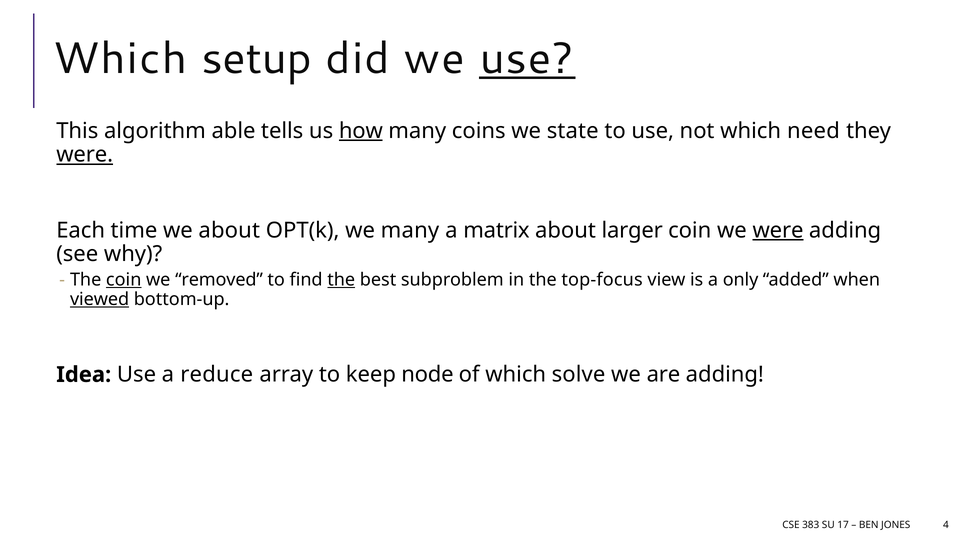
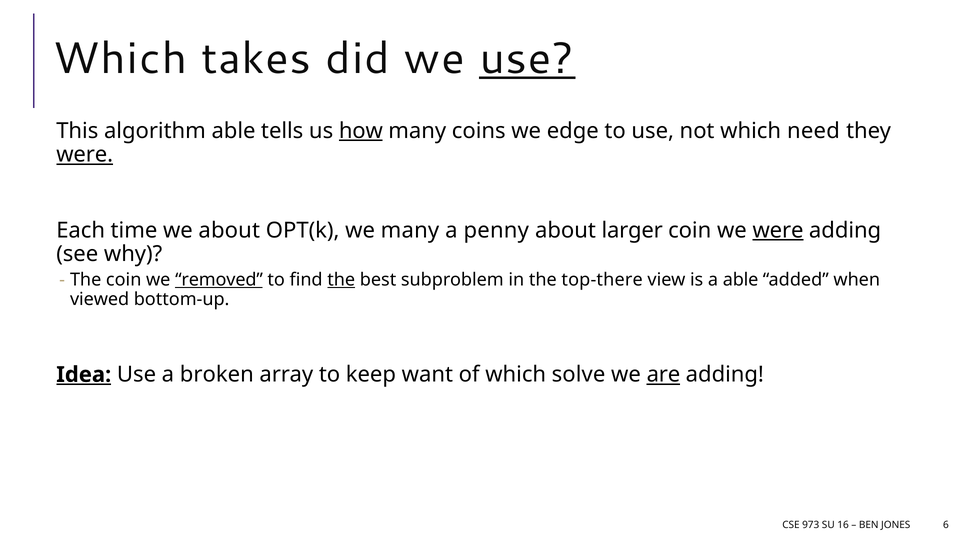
setup: setup -> takes (256, 59)
state: state -> edge (573, 131)
matrix: matrix -> penny (496, 231)
coin underline: present -> none (124, 280)
removed underline: none -> present (219, 280)
top-focus: top-focus -> top-there (602, 280)
a only: only -> able (741, 280)
viewed underline: present -> none (100, 300)
Idea underline: none -> present (84, 375)
reduce: reduce -> broken (217, 375)
node: node -> want (427, 375)
are underline: none -> present (663, 375)
383: 383 -> 973 (811, 526)
17: 17 -> 16 (843, 526)
4: 4 -> 6 (946, 526)
